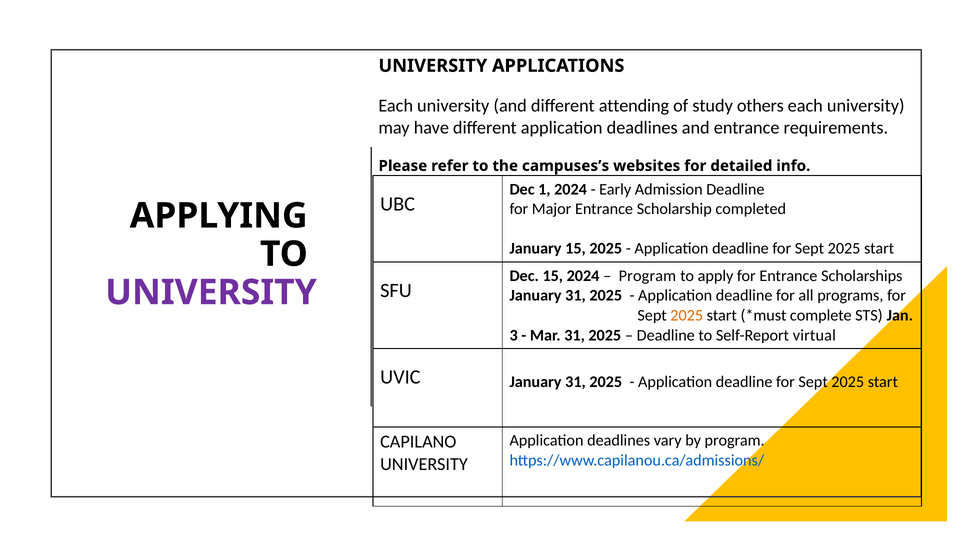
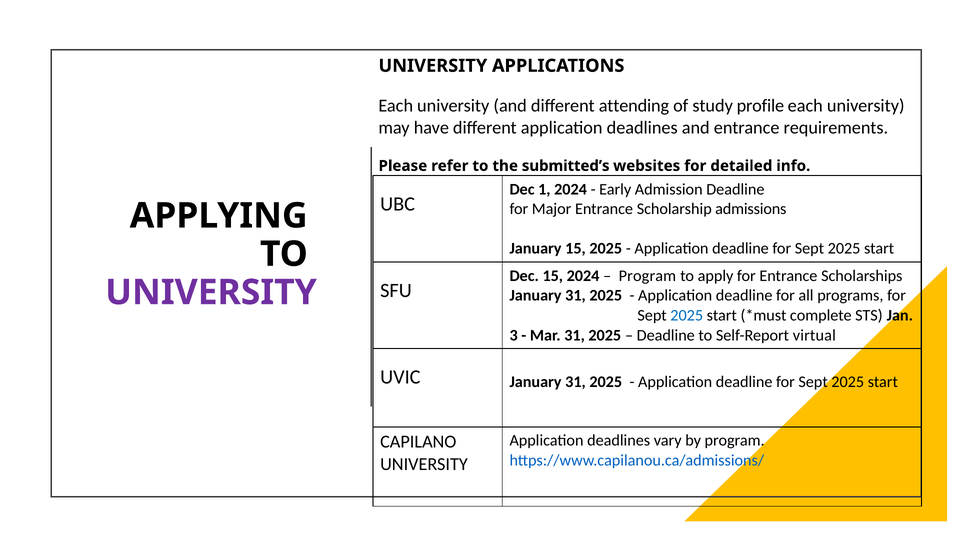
others: others -> profile (760, 106)
campuses’s: campuses’s -> submitted’s (566, 166)
completed: completed -> admissions (751, 209)
2025 colour: orange -> blue (687, 316)
